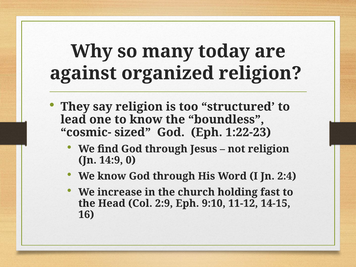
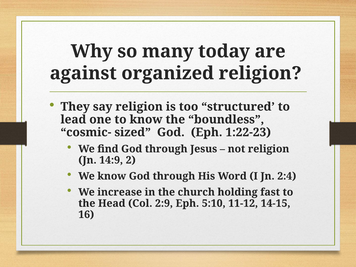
0: 0 -> 2 (131, 160)
9:10: 9:10 -> 5:10 (214, 203)
